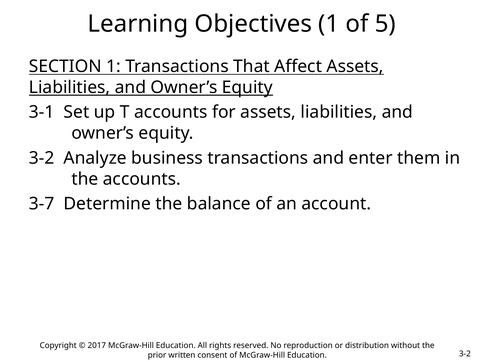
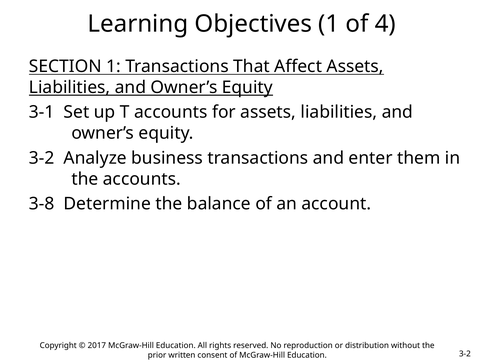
5: 5 -> 4 (385, 24)
3-7: 3-7 -> 3-8 (42, 204)
